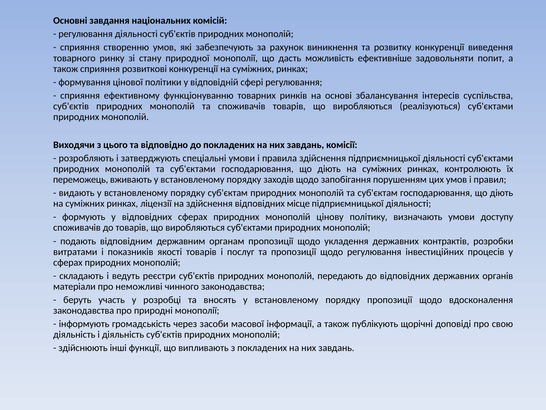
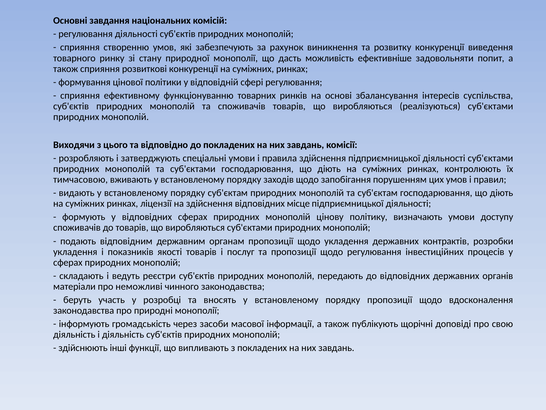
переможець: переможець -> тимчасовою (81, 179)
витратами: витратами -> укладення (75, 251)
